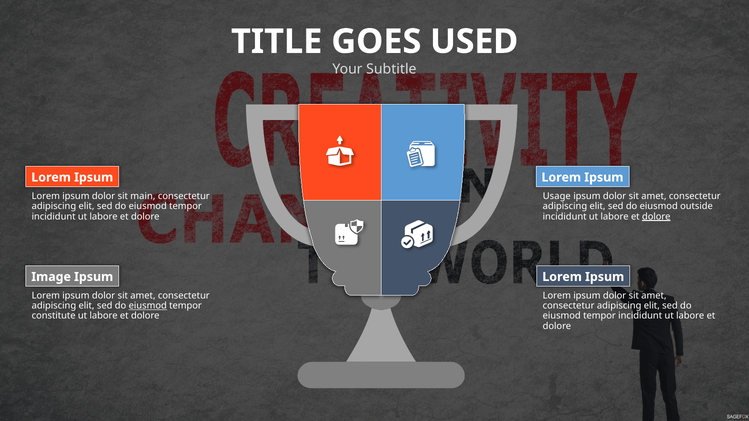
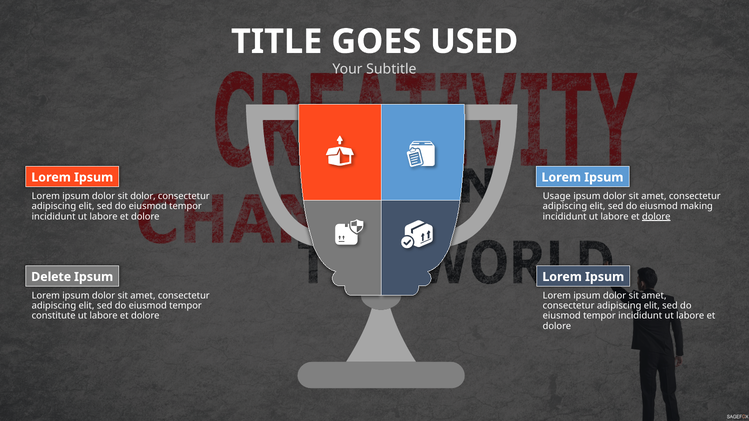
sit main: main -> dolor (143, 196)
outside: outside -> making (697, 207)
Image: Image -> Delete (51, 277)
eiusmod underline: present -> none (148, 306)
